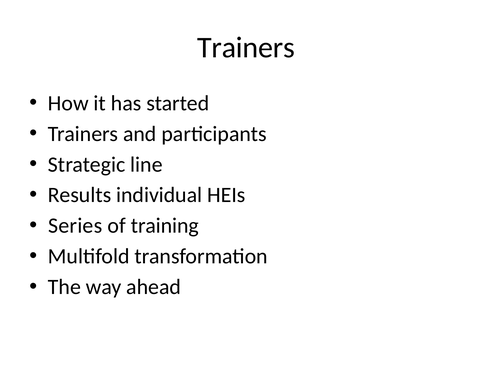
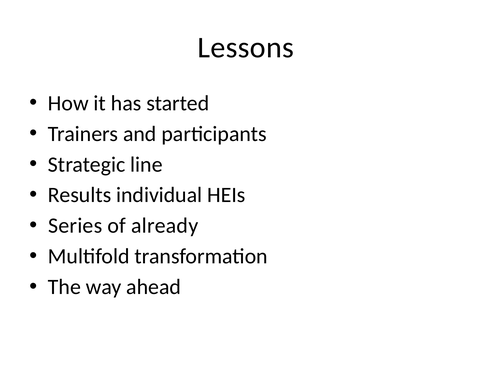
Trainers: Trainers -> Lessons (246, 48)
training: training -> already (165, 226)
